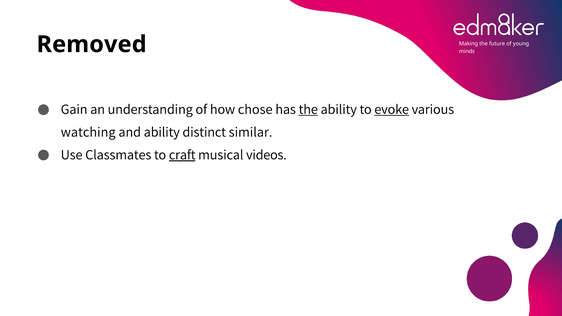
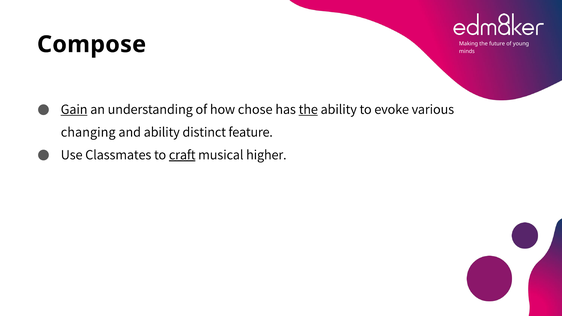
Removed: Removed -> Compose (92, 44)
Gain underline: none -> present (74, 109)
evoke underline: present -> none (392, 109)
watching: watching -> changing (88, 132)
similar: similar -> feature (251, 132)
videos: videos -> higher (266, 155)
